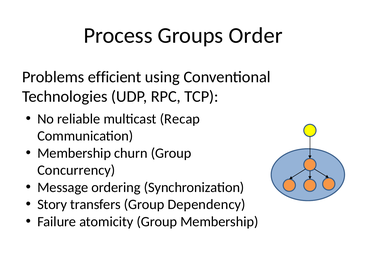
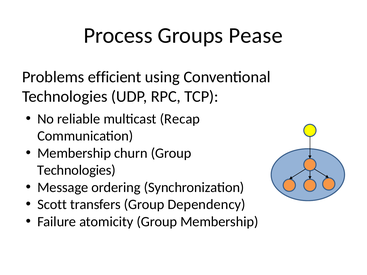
Order: Order -> Pease (256, 36)
Concurrency: Concurrency -> Technologies (76, 170)
Story: Story -> Scott (52, 205)
